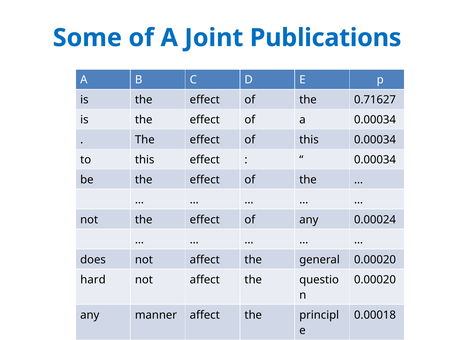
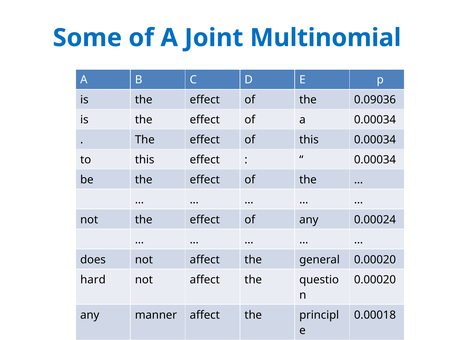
Publications: Publications -> Multinomial (326, 38)
0.71627: 0.71627 -> 0.09036 (375, 100)
